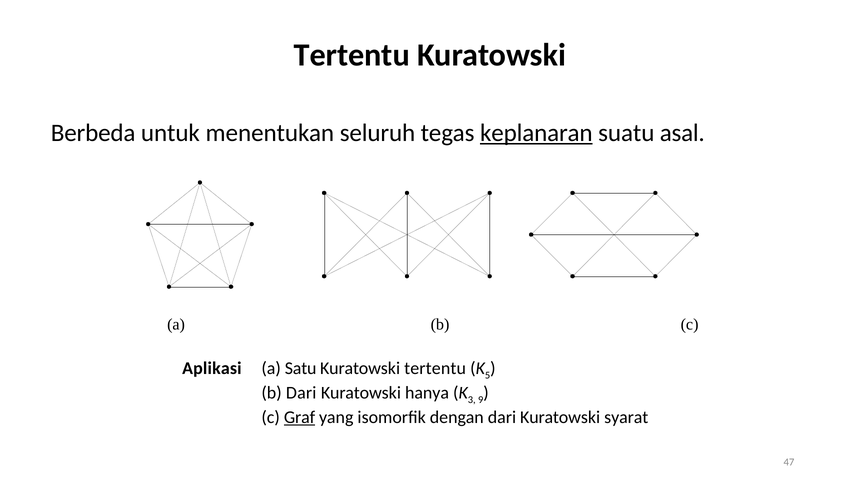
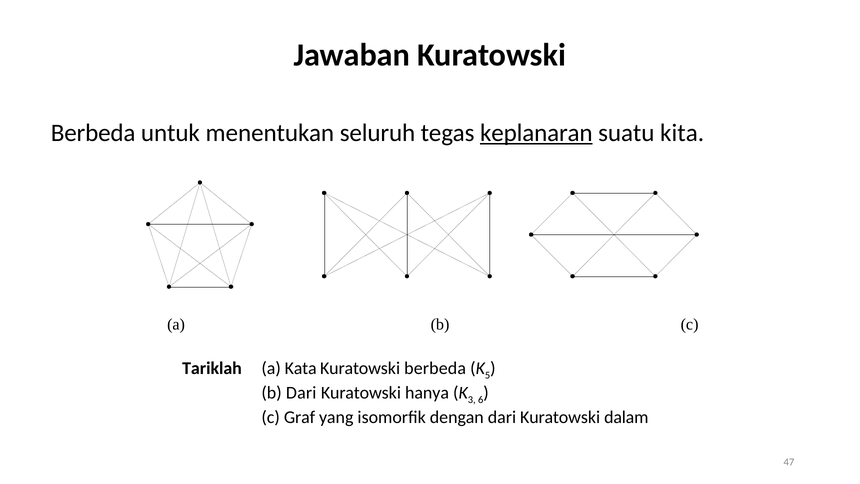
Tertentu: Tertentu -> Jawaban (352, 55)
asal: asal -> kita (682, 133)
Aplikasi: Aplikasi -> Tariklah (212, 368)
Satu: Satu -> Kata (301, 368)
tertentu: tertentu -> berbeda (435, 368)
9: 9 -> 6 (481, 400)
Graf underline: present -> none (300, 417)
syarat: syarat -> dalam (626, 417)
